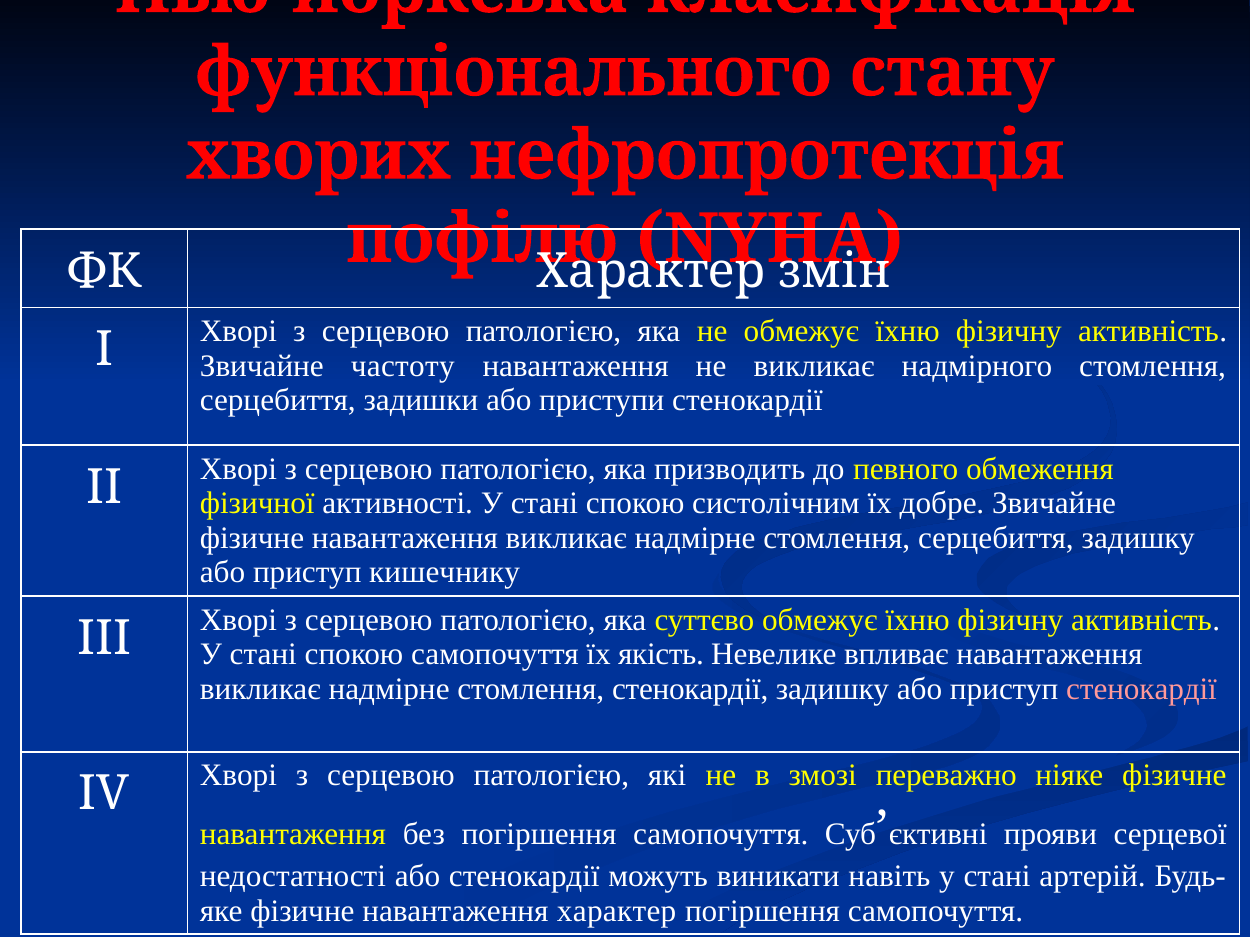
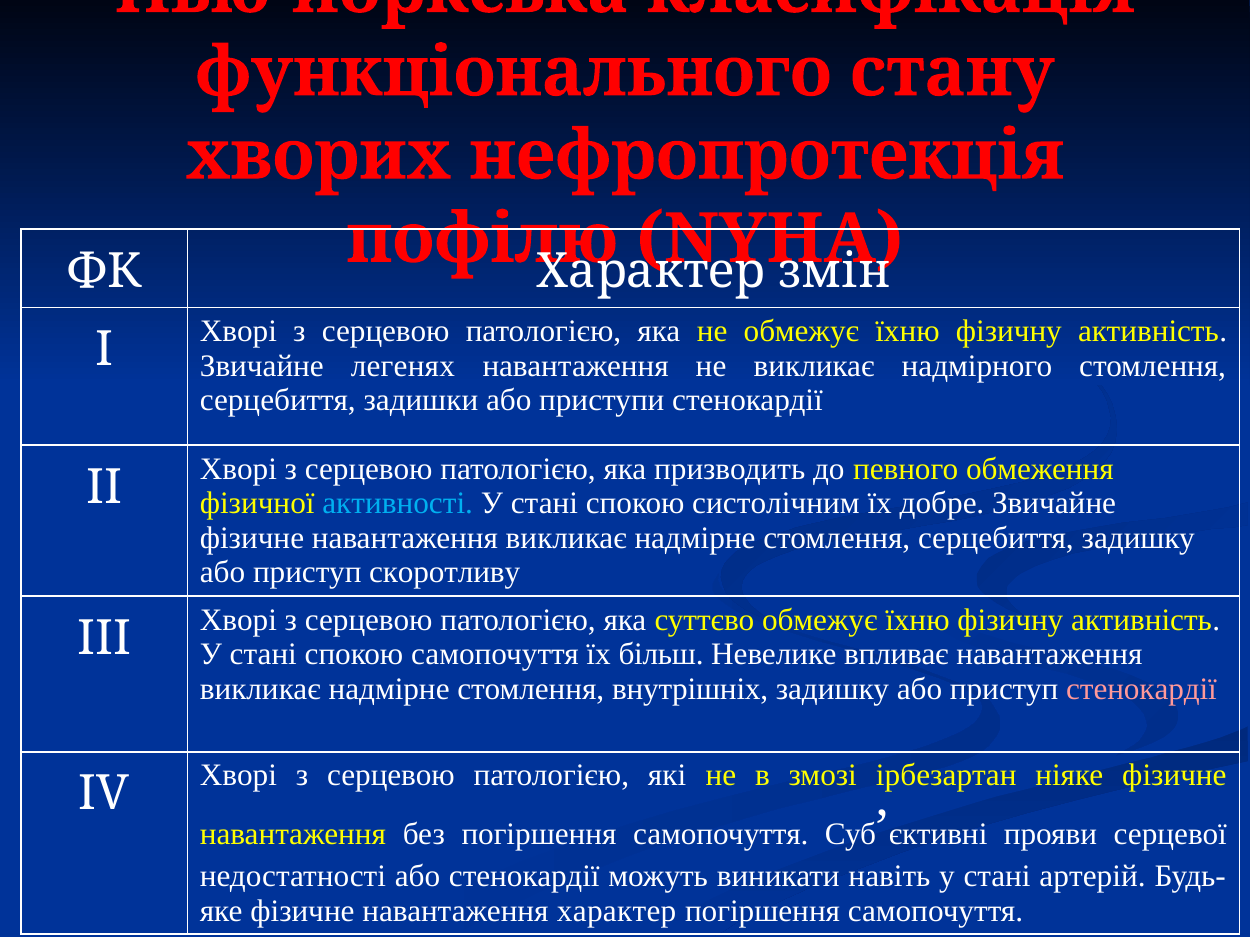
частоту: частоту -> легенях (403, 366)
активності colour: white -> light blue (398, 504)
кишечнику: кишечнику -> скоротливу (445, 573)
якість: якість -> більш (661, 655)
стомлення стенокардії: стенокардії -> внутрішніх (690, 689)
переважно: переважно -> ірбезартан (946, 776)
